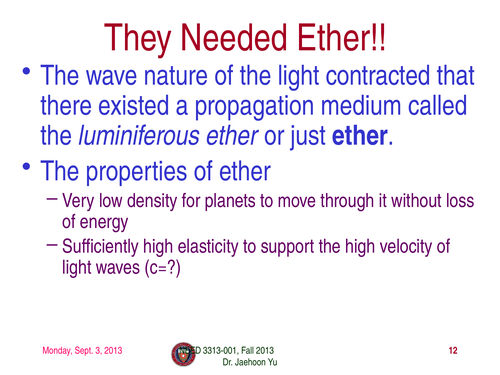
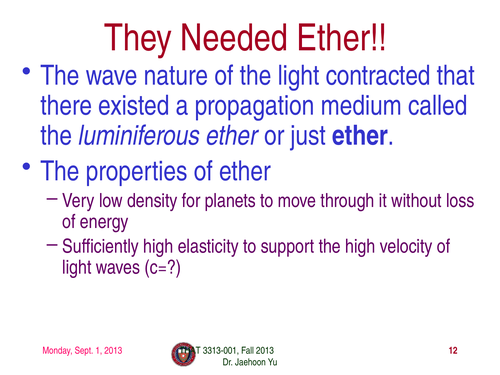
3: 3 -> 1 (99, 351)
NEED: NEED -> THAT (190, 351)
